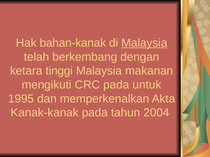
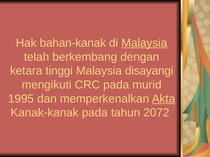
makanan: makanan -> disayangi (149, 71)
untuk: untuk -> murid (147, 85)
Akta underline: none -> present (164, 99)
2004: 2004 -> 2072 (156, 113)
